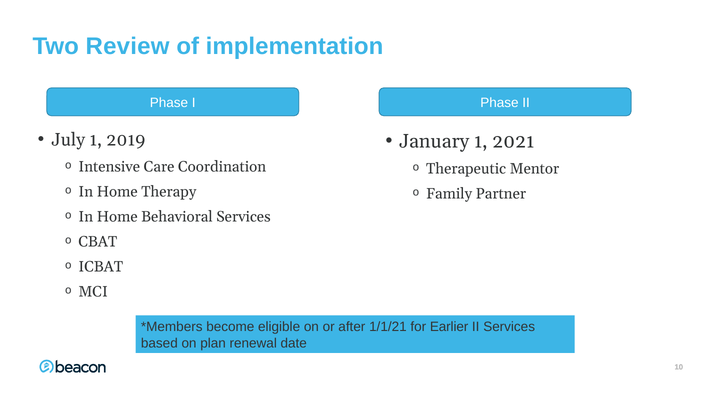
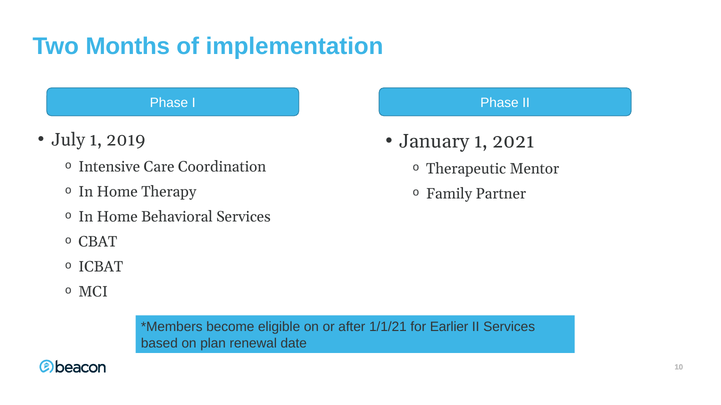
Review: Review -> Months (128, 47)
